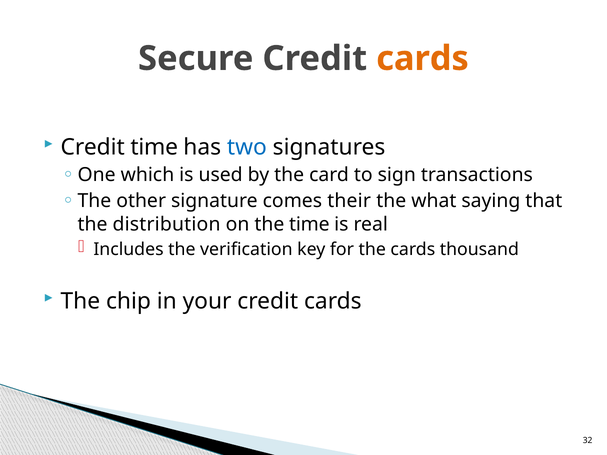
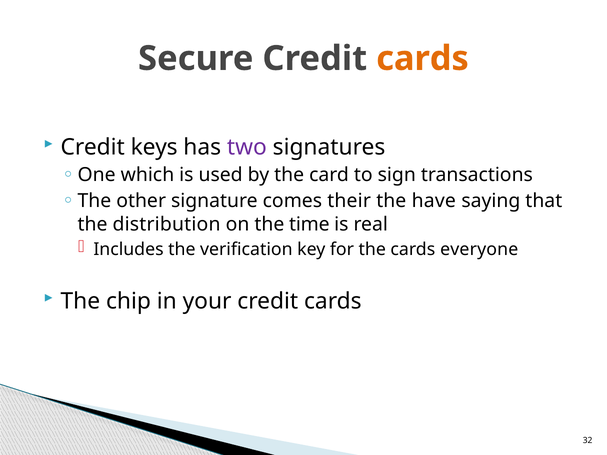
Credit time: time -> keys (154, 147)
two colour: blue -> purple (247, 147)
what: what -> have (434, 201)
thousand: thousand -> everyone (479, 249)
